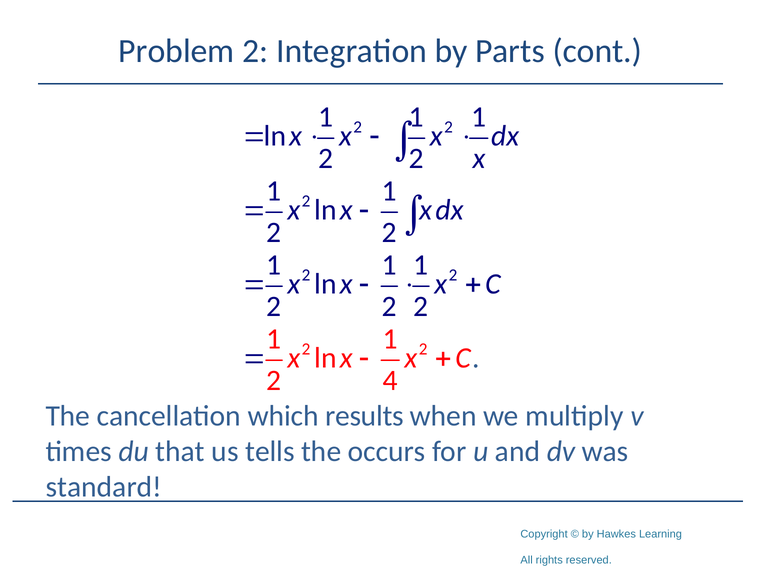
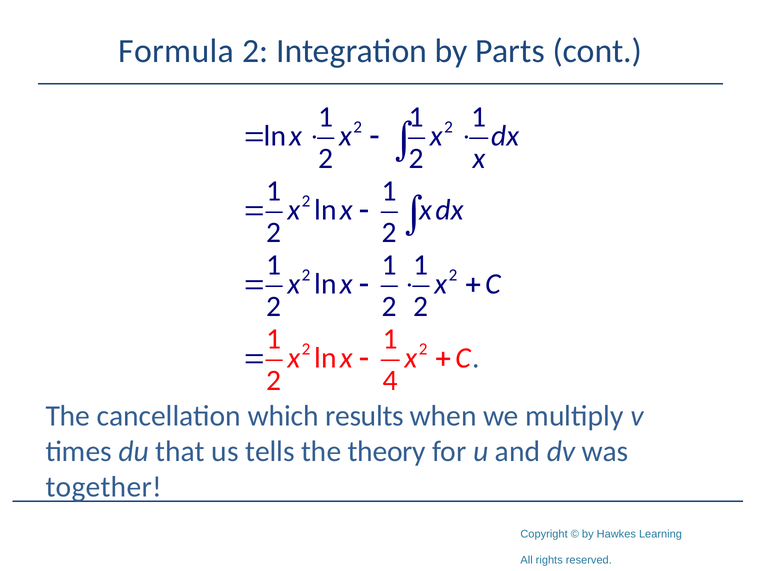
Problem: Problem -> Formula (176, 51)
occurs: occurs -> theory (387, 451)
standard: standard -> together (104, 487)
